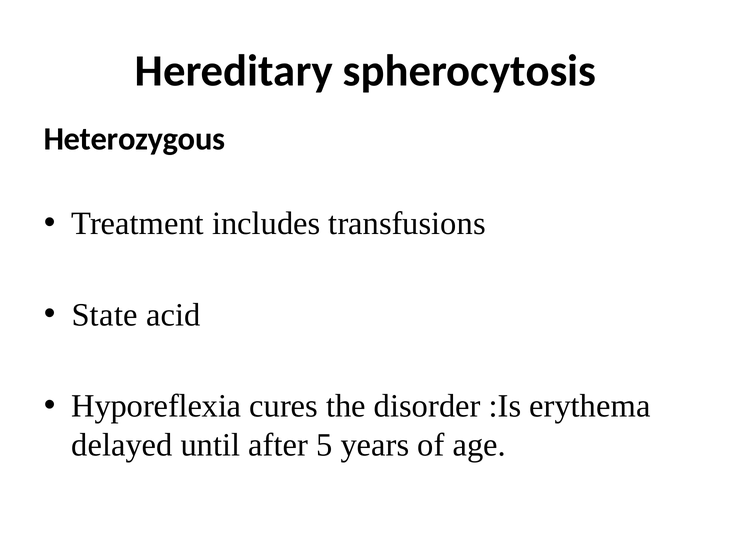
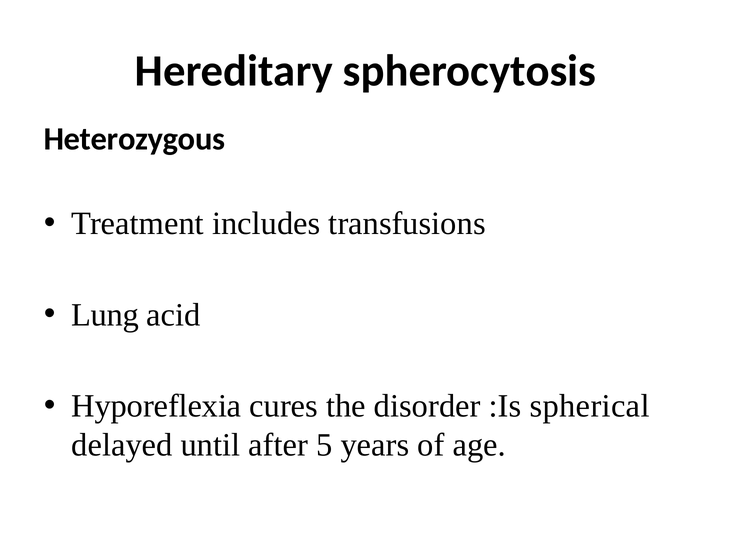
State: State -> Lung (105, 315)
erythema: erythema -> spherical (590, 406)
